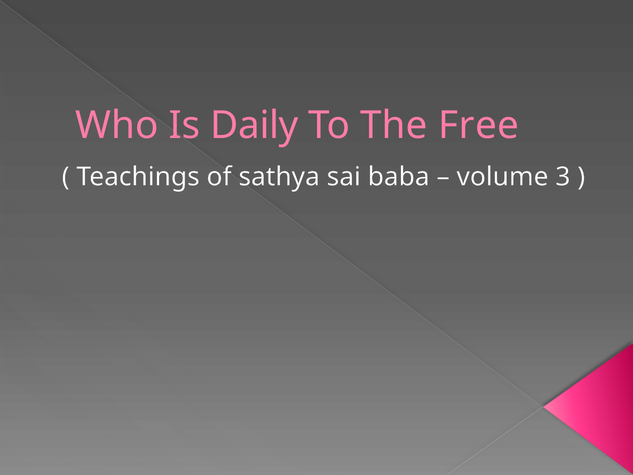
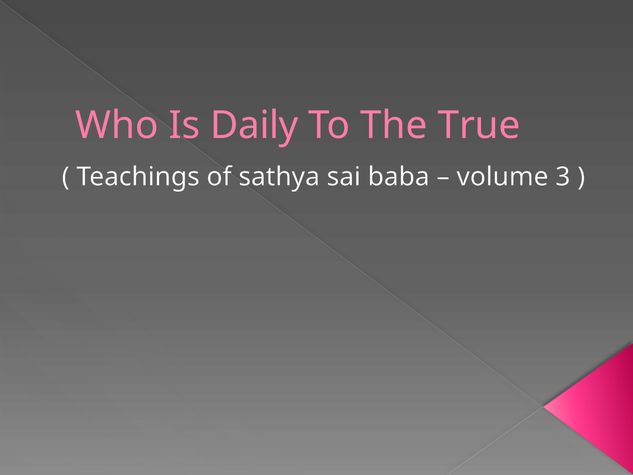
Free: Free -> True (479, 126)
